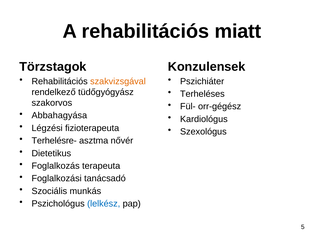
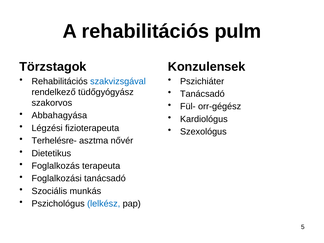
miatt: miatt -> pulm (238, 31)
szakvizsgával colour: orange -> blue (118, 81)
Terheléses: Terheléses -> Tanácsadó (202, 94)
